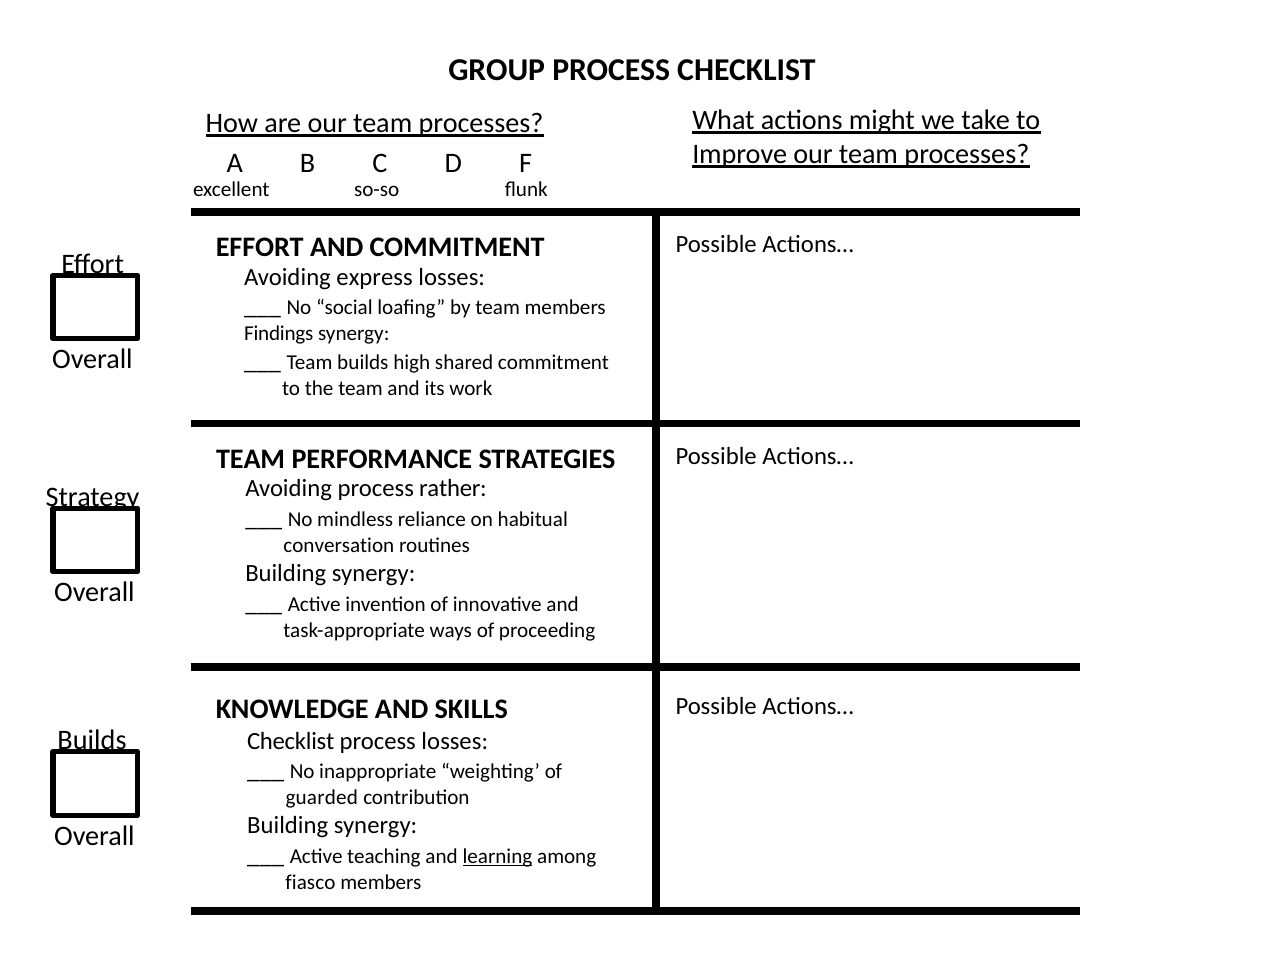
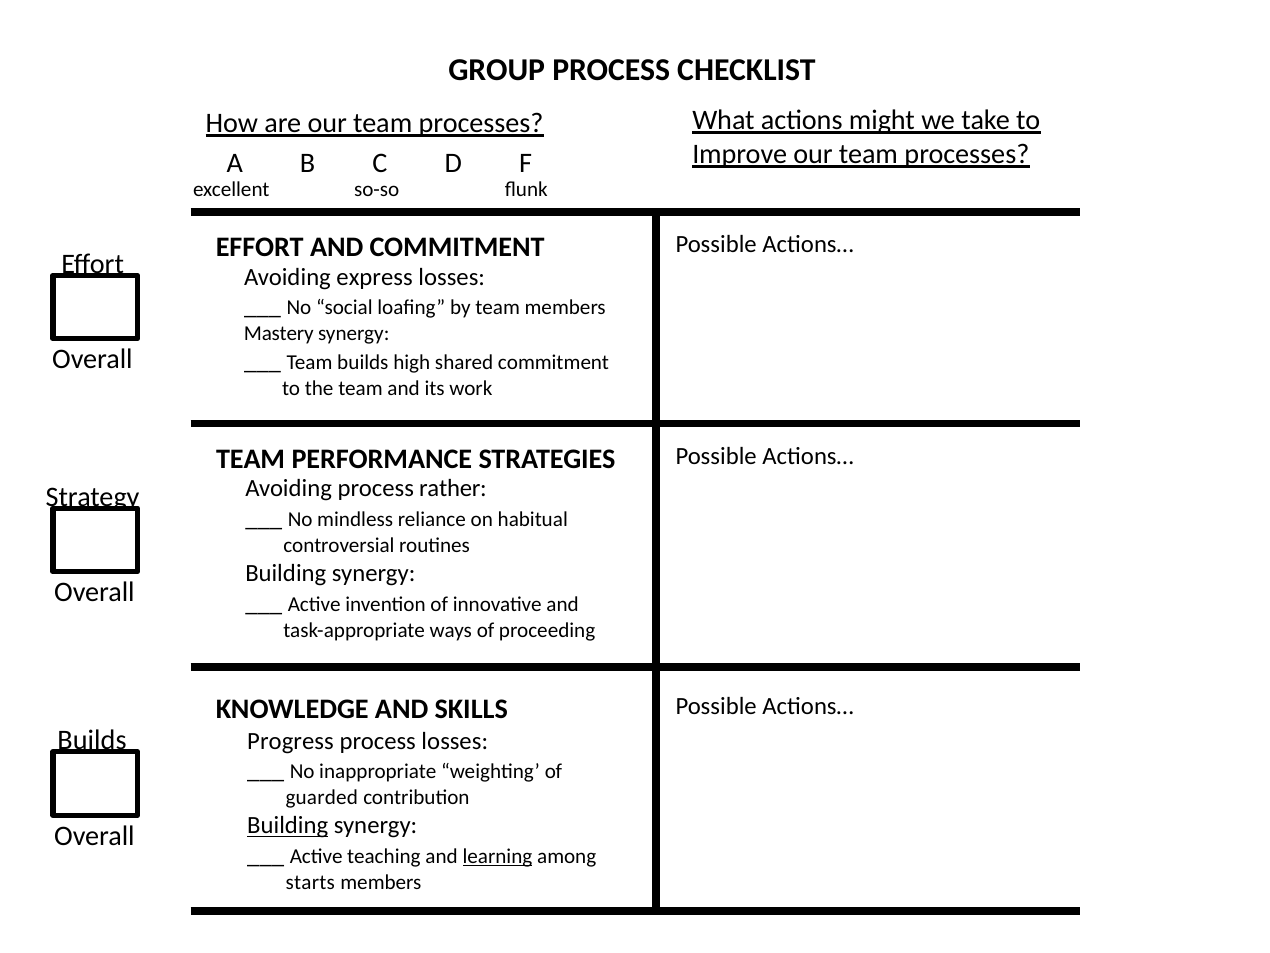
Findings: Findings -> Mastery (279, 334)
conversation: conversation -> controversial (339, 545)
Checklist: Checklist -> Progress (291, 741)
Building underline: none -> present (288, 825)
fiasco: fiasco -> starts (310, 882)
